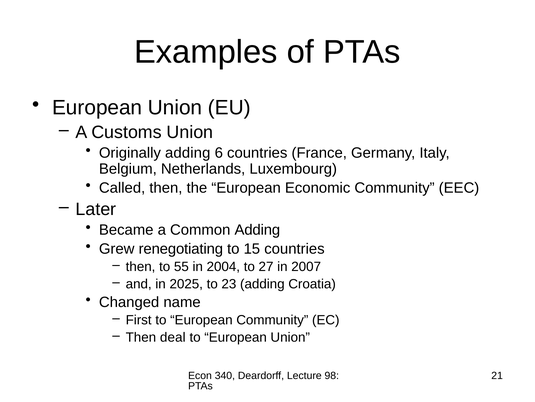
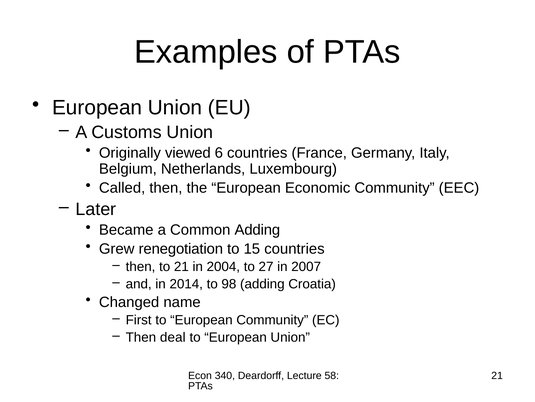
Originally adding: adding -> viewed (188, 152)
renegotiating: renegotiating -> renegotiation (181, 248)
to 55: 55 -> 21 (181, 266)
2025: 2025 -> 2014 (186, 283)
23: 23 -> 98 (229, 283)
98: 98 -> 58 (332, 375)
